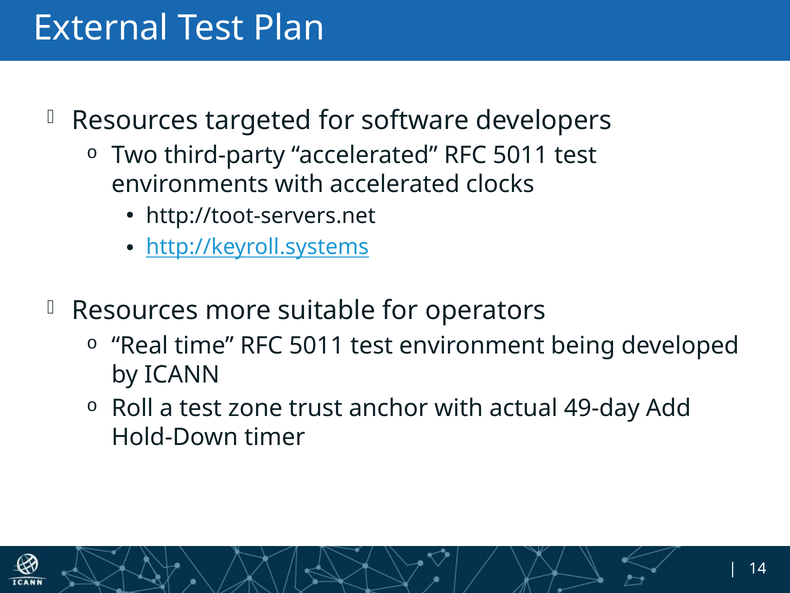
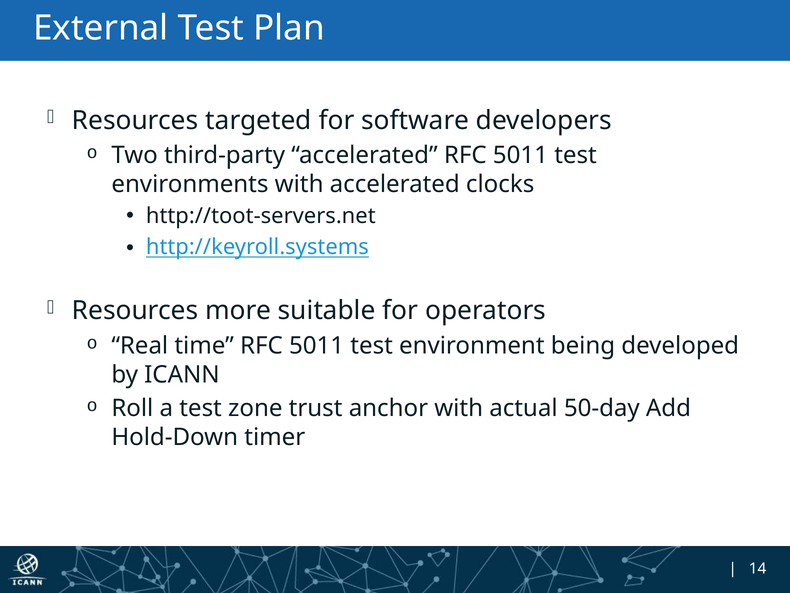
49-day: 49-day -> 50-day (602, 408)
